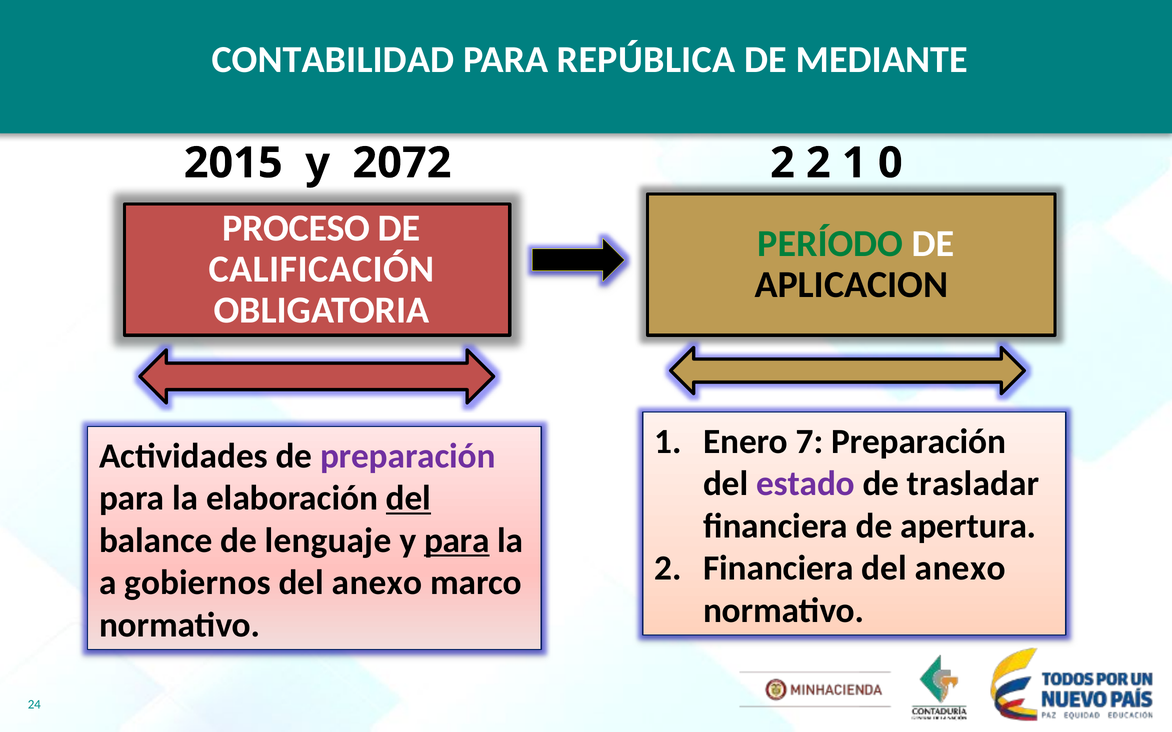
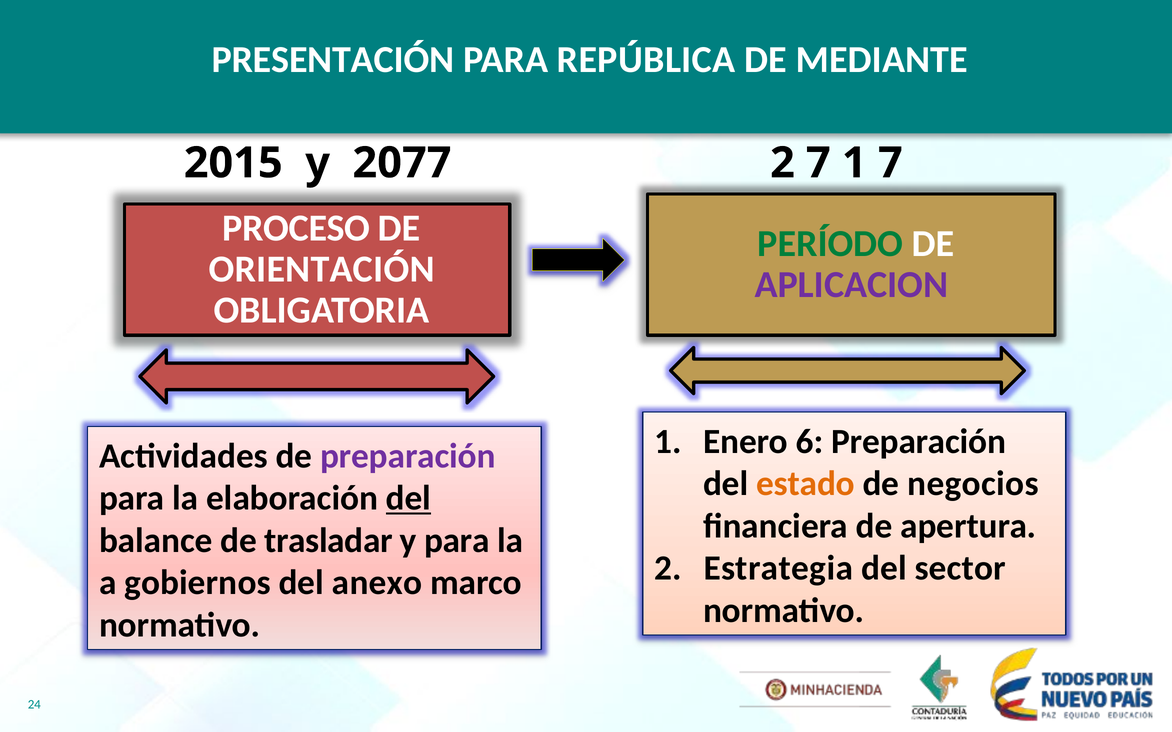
CONTABILIDAD: CONTABILIDAD -> PRESENTACIÓN (333, 60)
2072: 2072 -> 2077 (402, 163)
2 2: 2 -> 7 (818, 163)
1 0: 0 -> 7 (890, 163)
CALIFICACIÓN: CALIFICACIÓN -> ORIENTACIÓN (322, 270)
APLICACION colour: black -> purple (851, 285)
7: 7 -> 6 (810, 442)
estado colour: purple -> orange (806, 484)
trasladar: trasladar -> negocios (973, 484)
lenguaje: lenguaje -> trasladar (328, 541)
para underline: present -> none (457, 541)
2 Financiera: Financiera -> Estrategia (778, 569)
anexo: anexo -> sector (960, 569)
